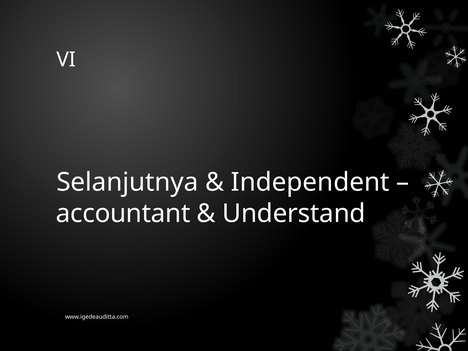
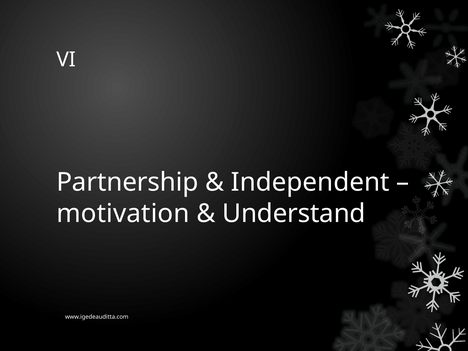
Selanjutnya: Selanjutnya -> Partnership (127, 182)
accountant: accountant -> motivation (123, 214)
